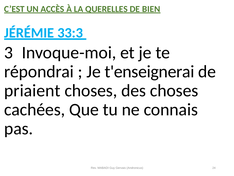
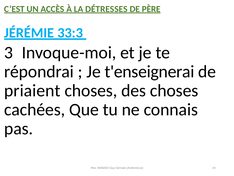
QUERELLES: QUERELLES -> DÉTRESSES (106, 9)
BIEN: BIEN -> PÈRE (151, 9)
